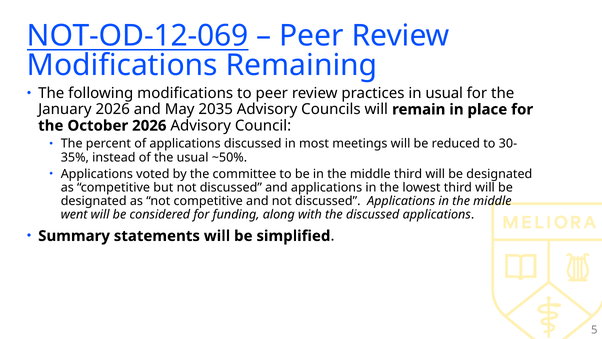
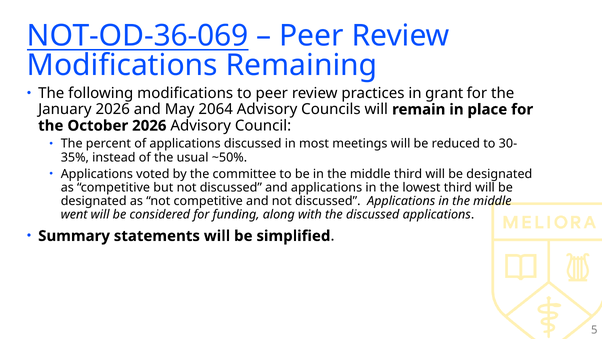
NOT-OD-12-069: NOT-OD-12-069 -> NOT-OD-36-069 (138, 36)
in usual: usual -> grant (444, 93)
2035: 2035 -> 2064 (216, 109)
